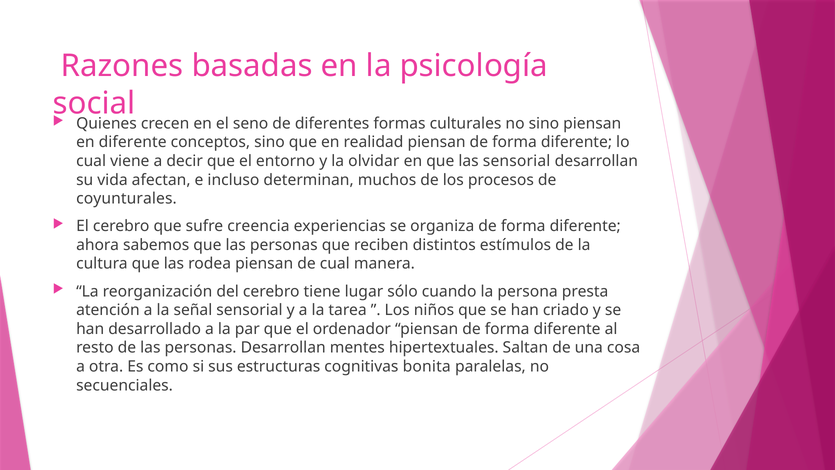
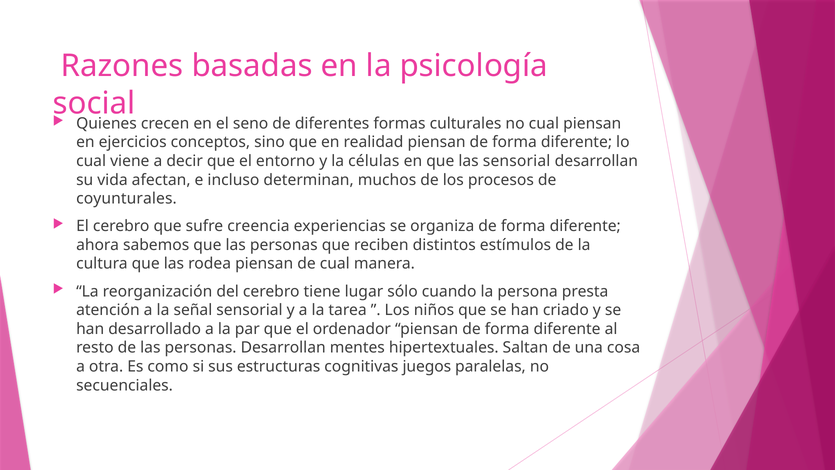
no sino: sino -> cual (544, 123)
en diferente: diferente -> ejercicios (133, 142)
olvidar: olvidar -> células (374, 161)
bonita: bonita -> juegos (427, 366)
